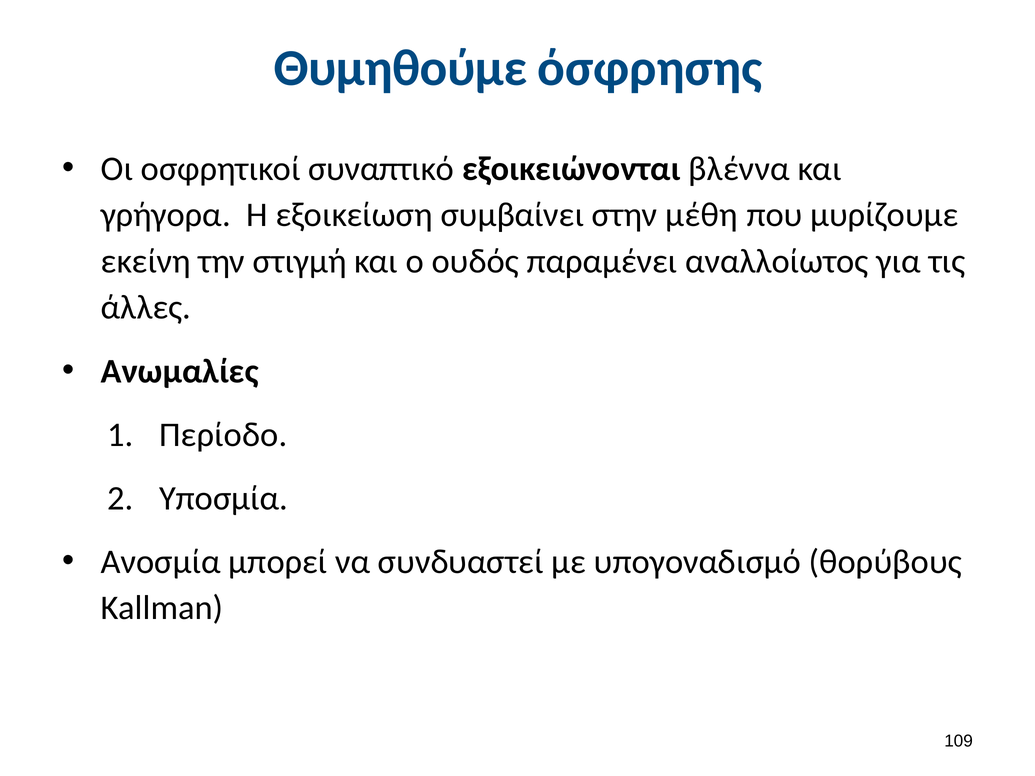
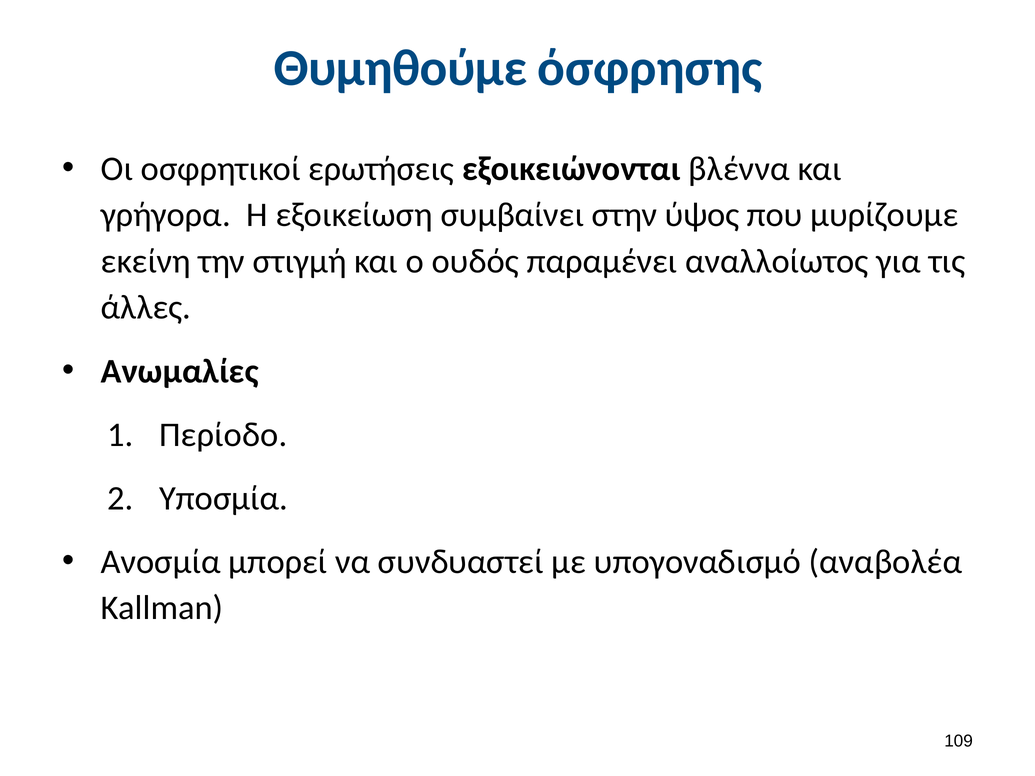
συναπτικό: συναπτικό -> ερωτήσεις (381, 169)
μέθη: μέθη -> ύψος (702, 215)
θορύβους: θορύβους -> αναβολέα (885, 562)
